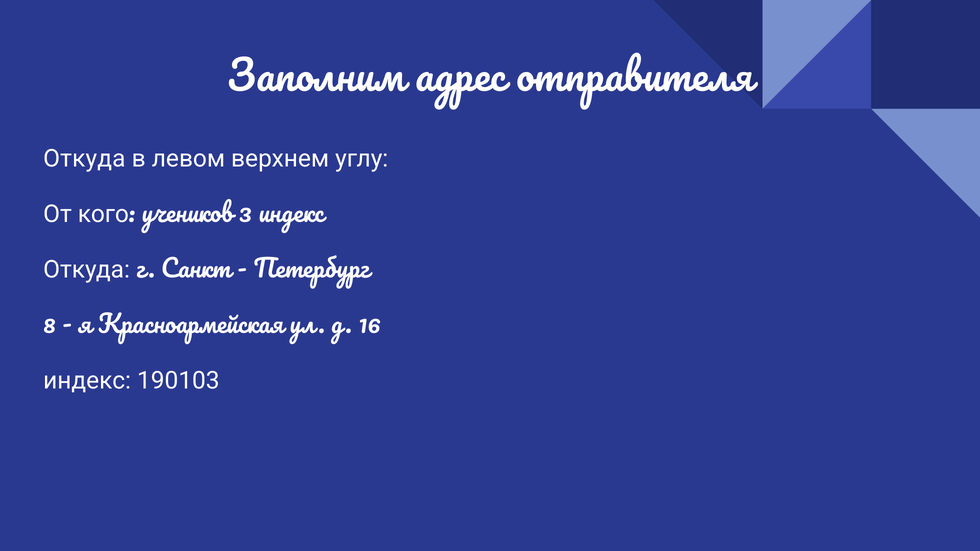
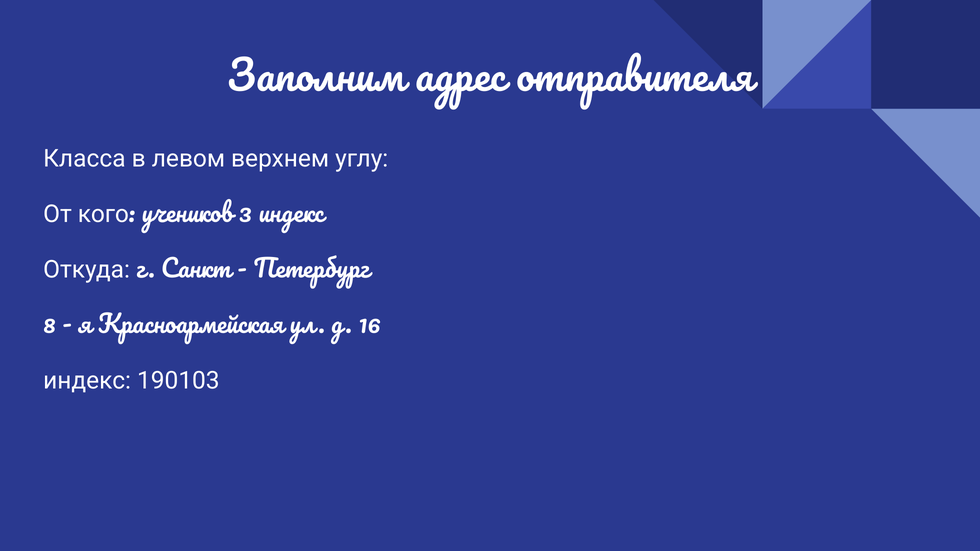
Откуда: Откуда -> Класса (84, 159)
